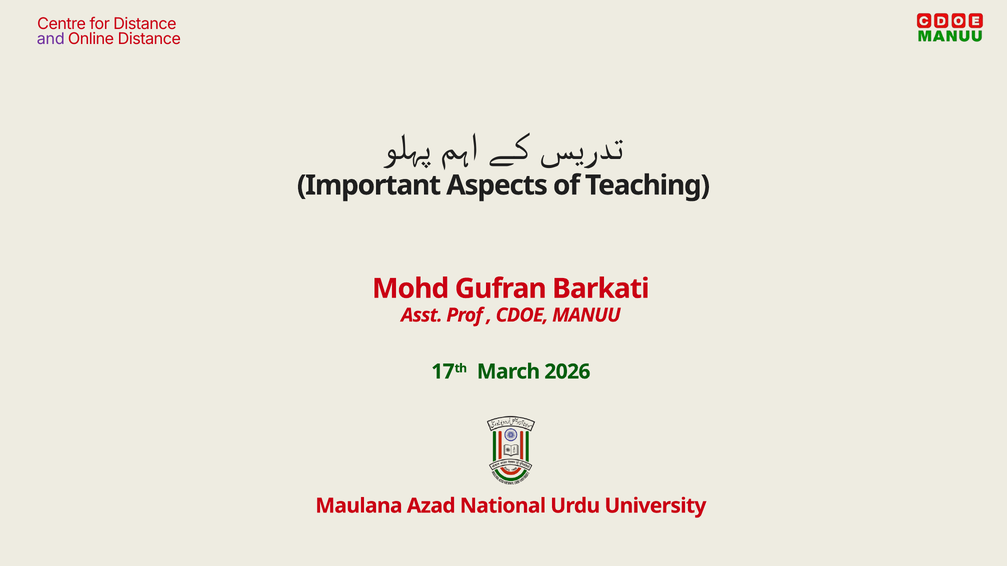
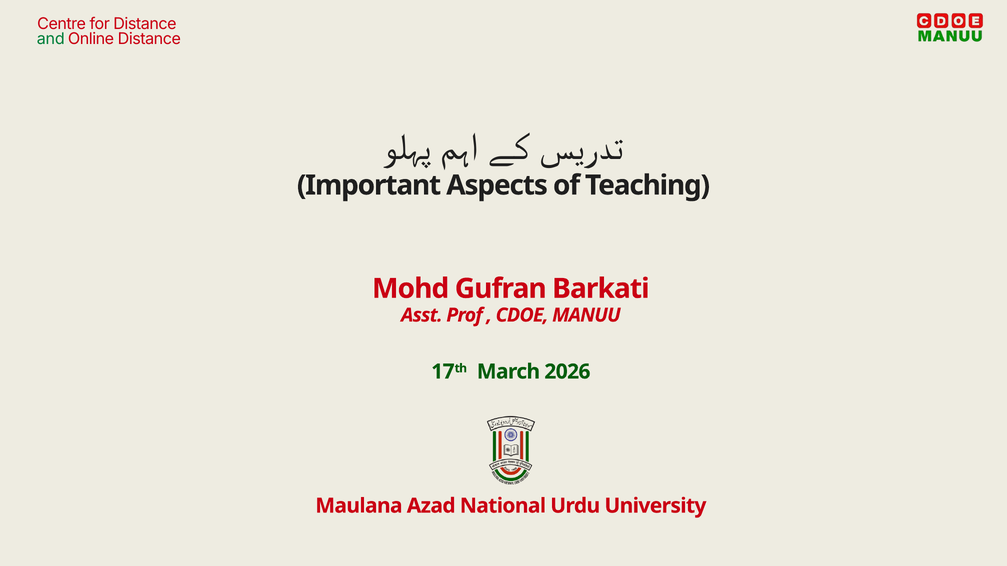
and colour: purple -> green (51, 39)
